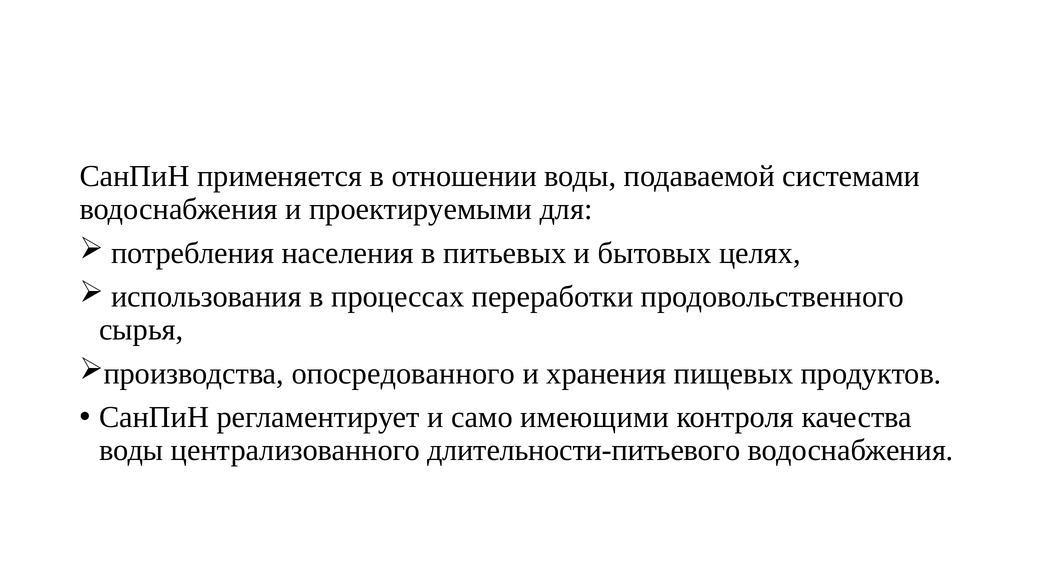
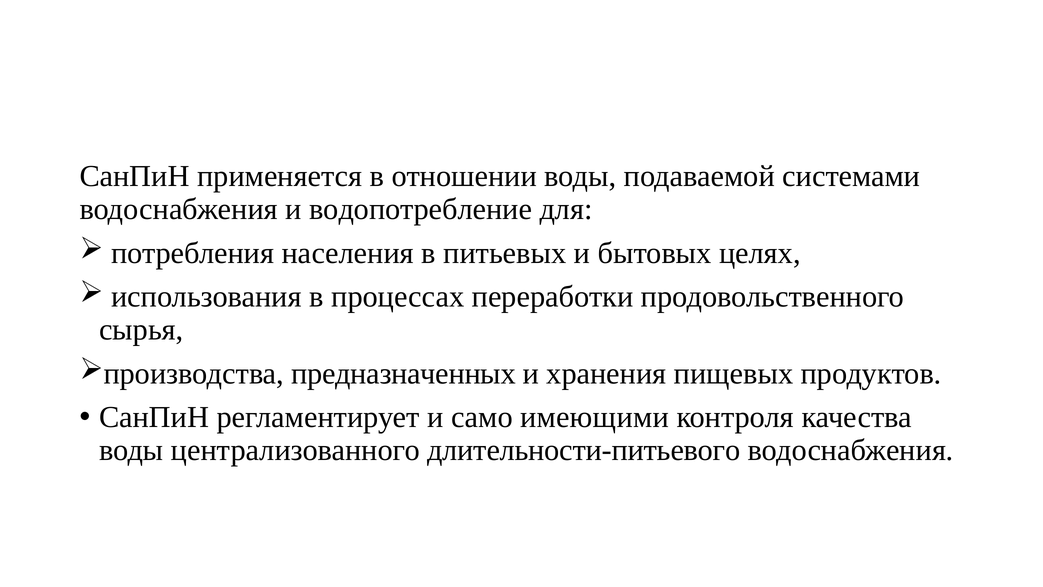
проектируемыми: проектируемыми -> водопотребление (421, 209)
опосредованного: опосредованного -> предназначенных (403, 373)
